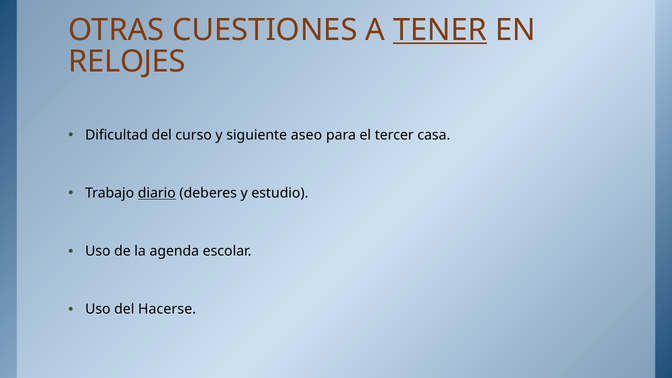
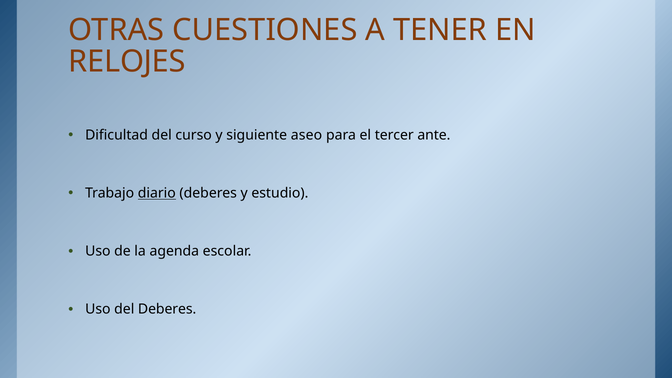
TENER underline: present -> none (440, 30)
casa: casa -> ante (434, 135)
del Hacerse: Hacerse -> Deberes (167, 309)
